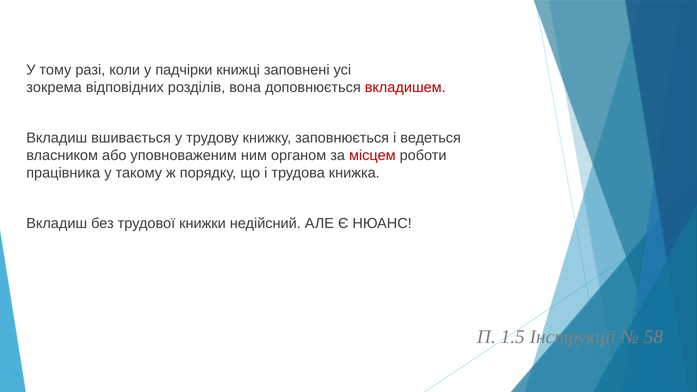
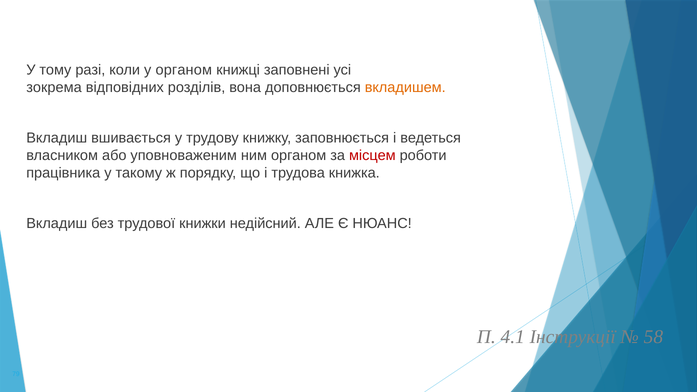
у падчірки: падчірки -> органом (184, 70)
вкладишем colour: red -> orange (405, 87)
1.5: 1.5 -> 4.1 (513, 337)
